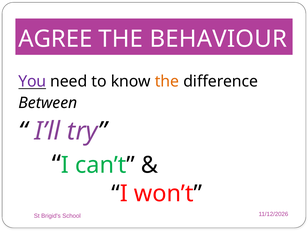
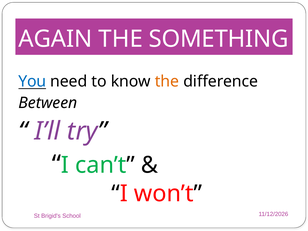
AGREE: AGREE -> AGAIN (55, 39)
BEHAVIOUR: BEHAVIOUR -> SOMETHING (219, 39)
You colour: purple -> blue (32, 82)
